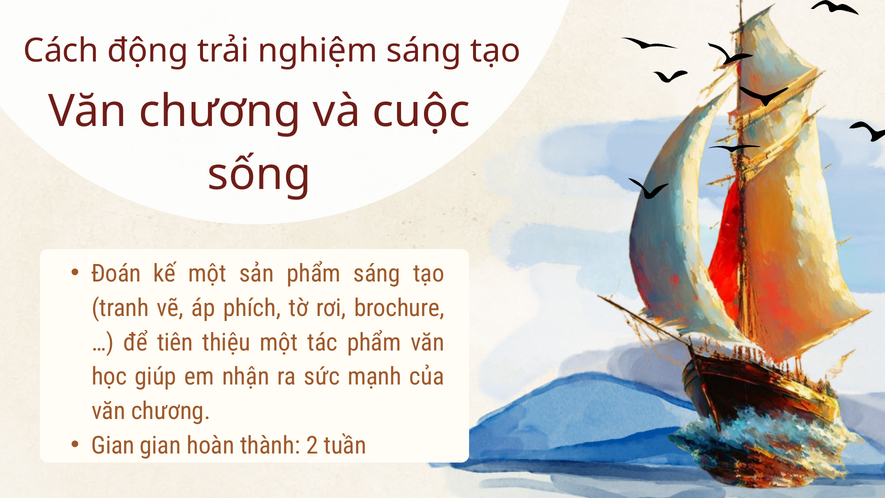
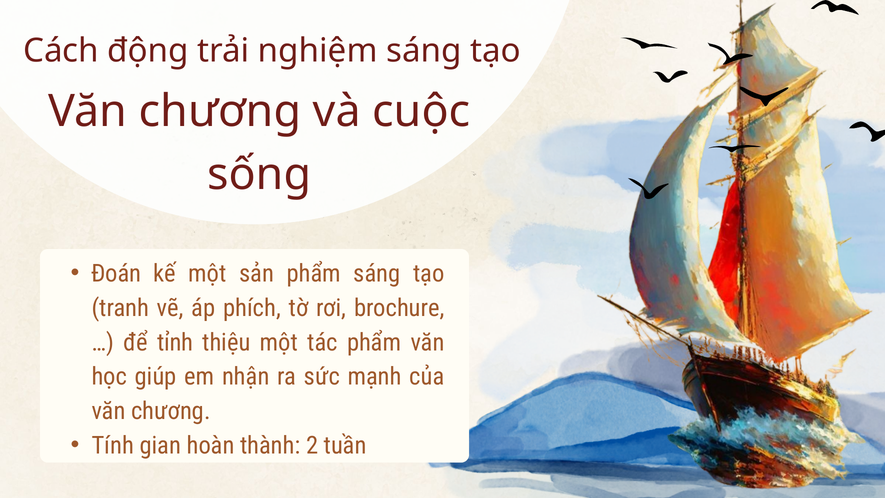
tiên: tiên -> tỉnh (175, 342)
Gian: Gian -> Tính (113, 445)
